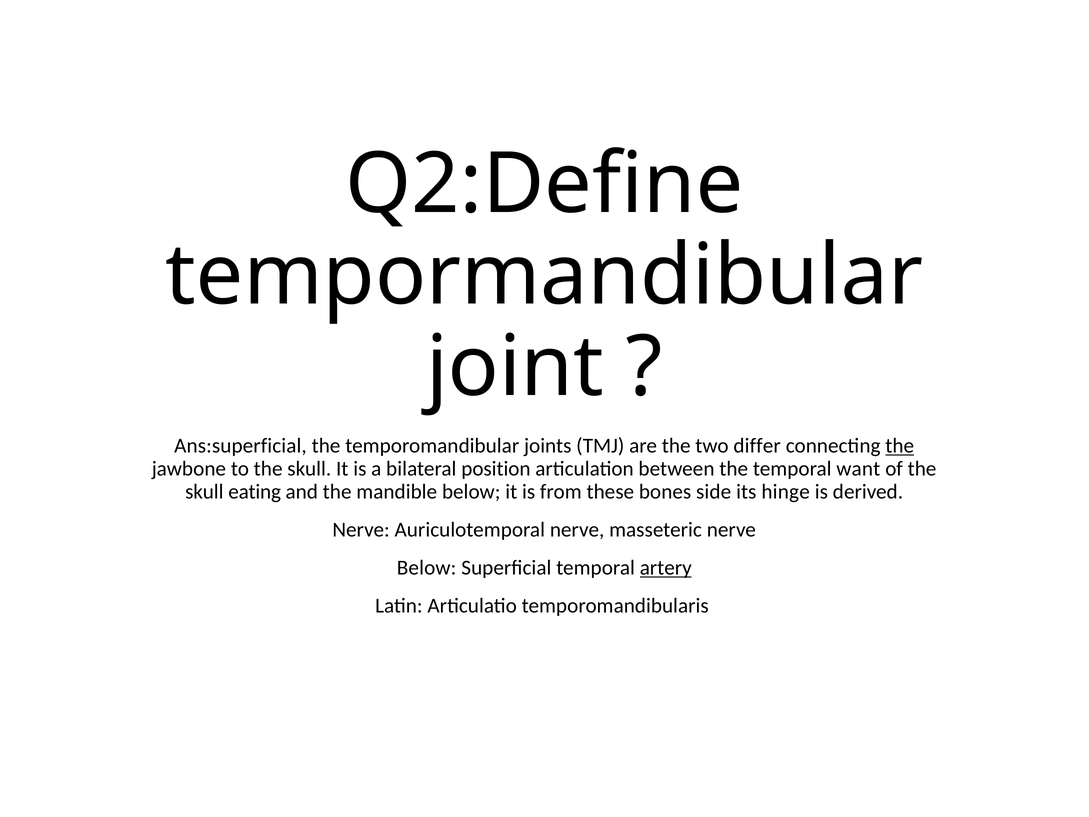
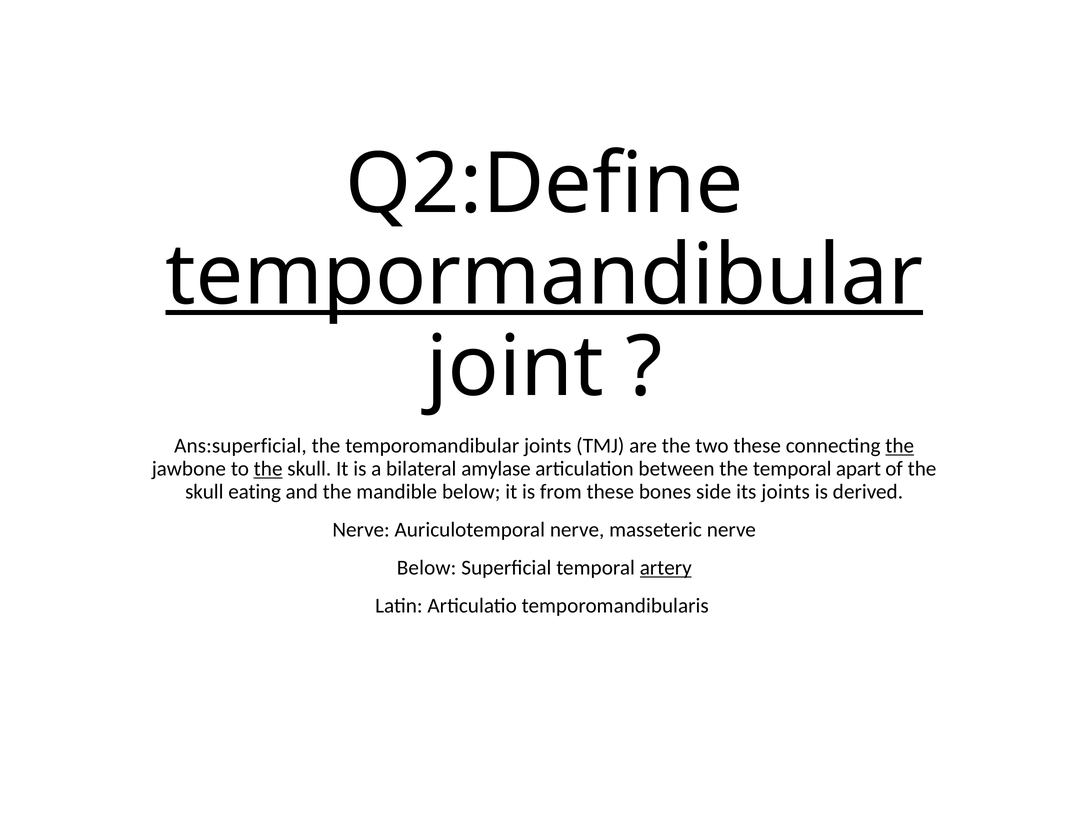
tempormandibular underline: none -> present (544, 276)
two differ: differ -> these (757, 446)
the underline: none -> present (268, 469)
position: position -> amylase (496, 469)
want: want -> apart (858, 469)
its hinge: hinge -> joints (786, 492)
